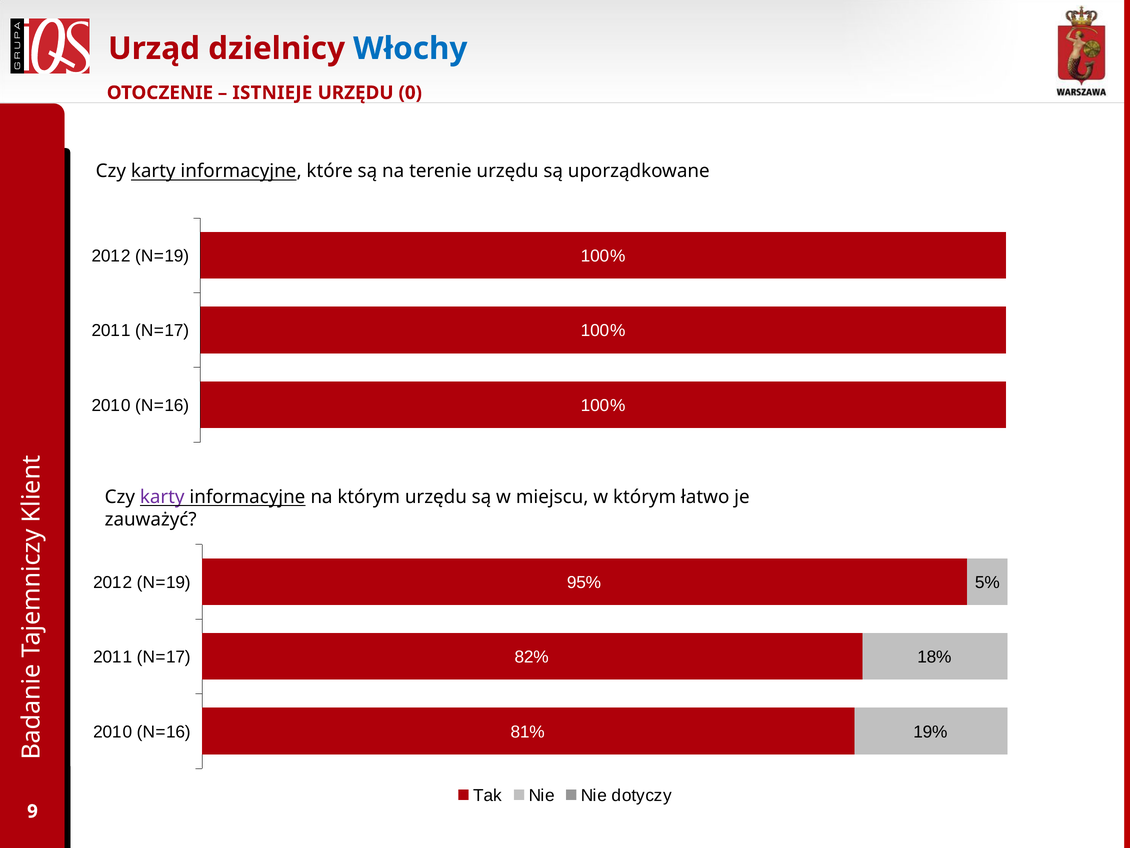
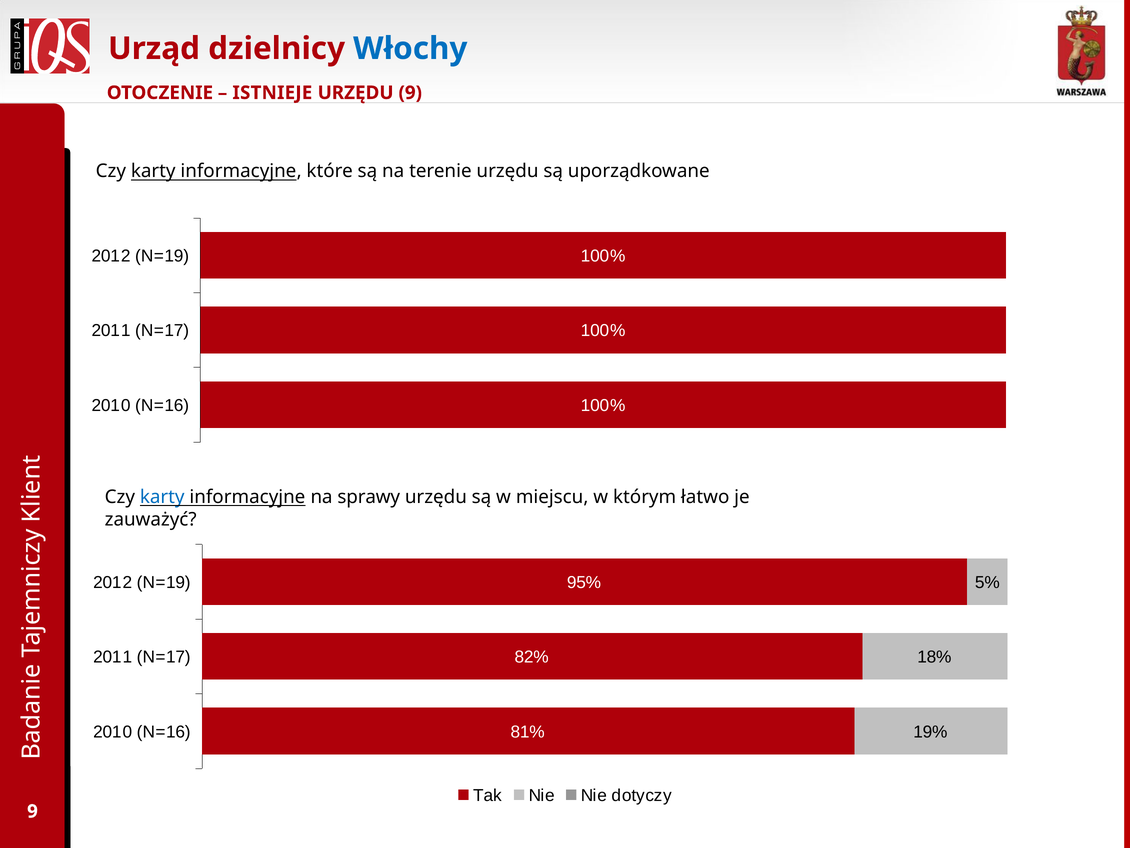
URZĘDU 0: 0 -> 9 (410, 93)
karty colour: purple -> blue (162, 497)
na którym: którym -> sprawy (369, 497)
